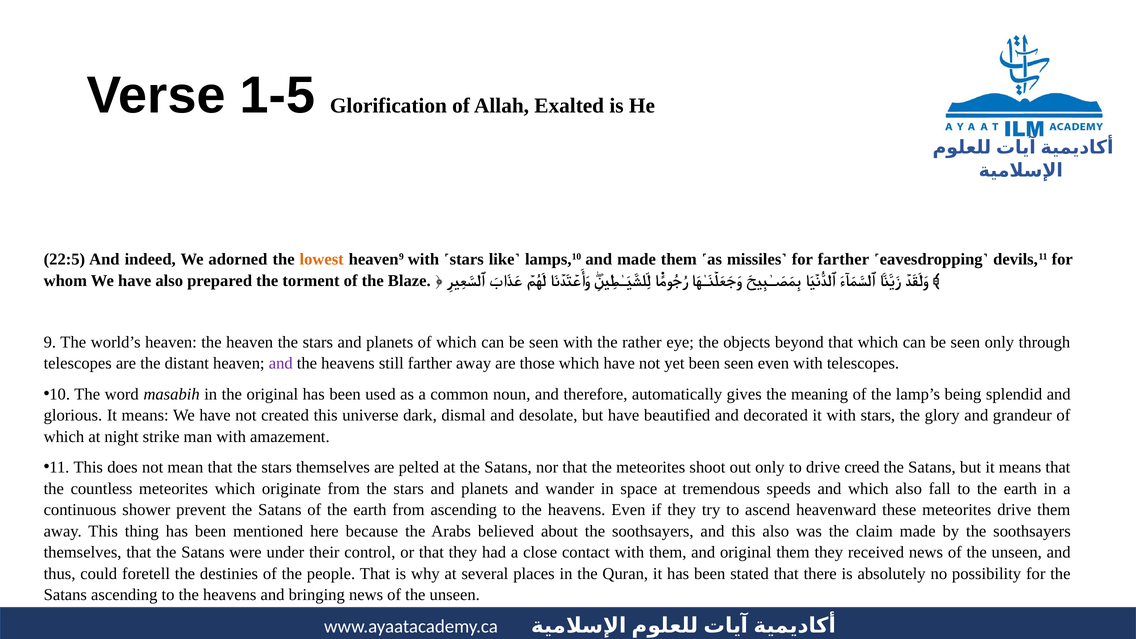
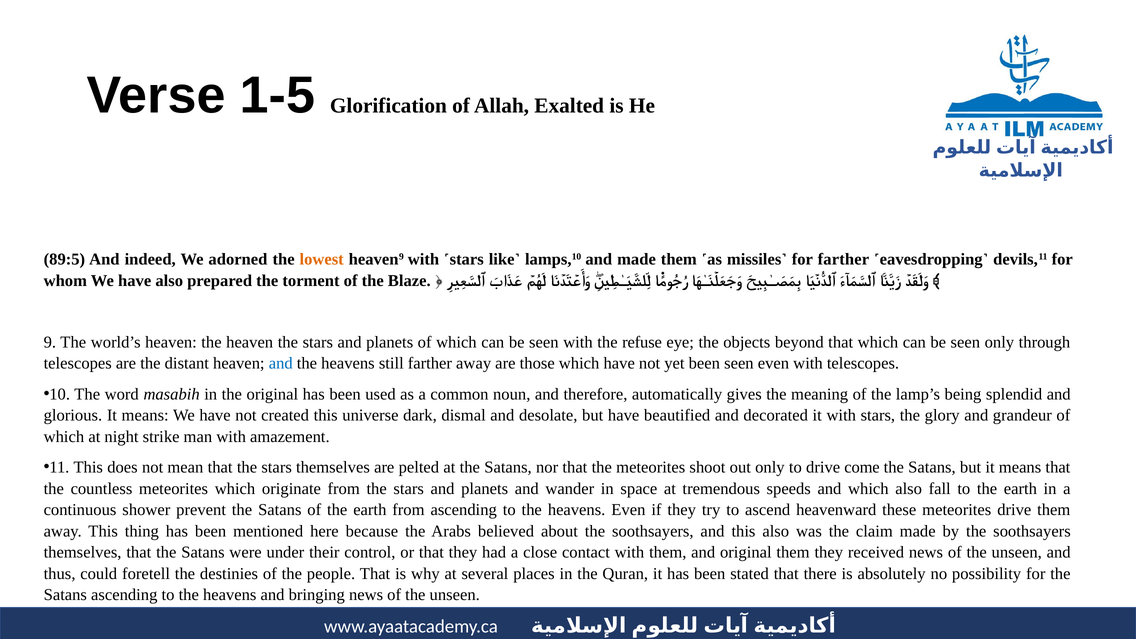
22:5: 22:5 -> 89:5 (64, 259)
rather: rather -> refuse (642, 342)
and colour: purple -> blue (281, 363)
creed: creed -> come (862, 467)
